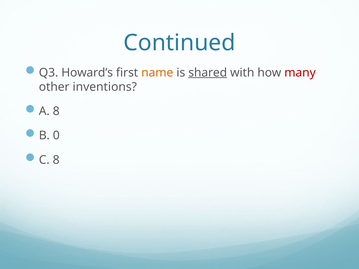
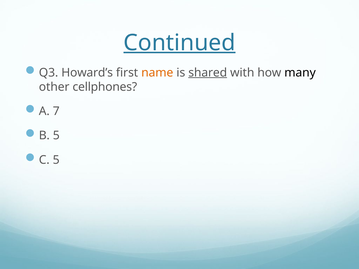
Continued underline: none -> present (179, 43)
many colour: red -> black (300, 73)
inventions: inventions -> cellphones (105, 87)
A 8: 8 -> 7 (56, 111)
B 0: 0 -> 5 (56, 136)
C 8: 8 -> 5 (56, 160)
